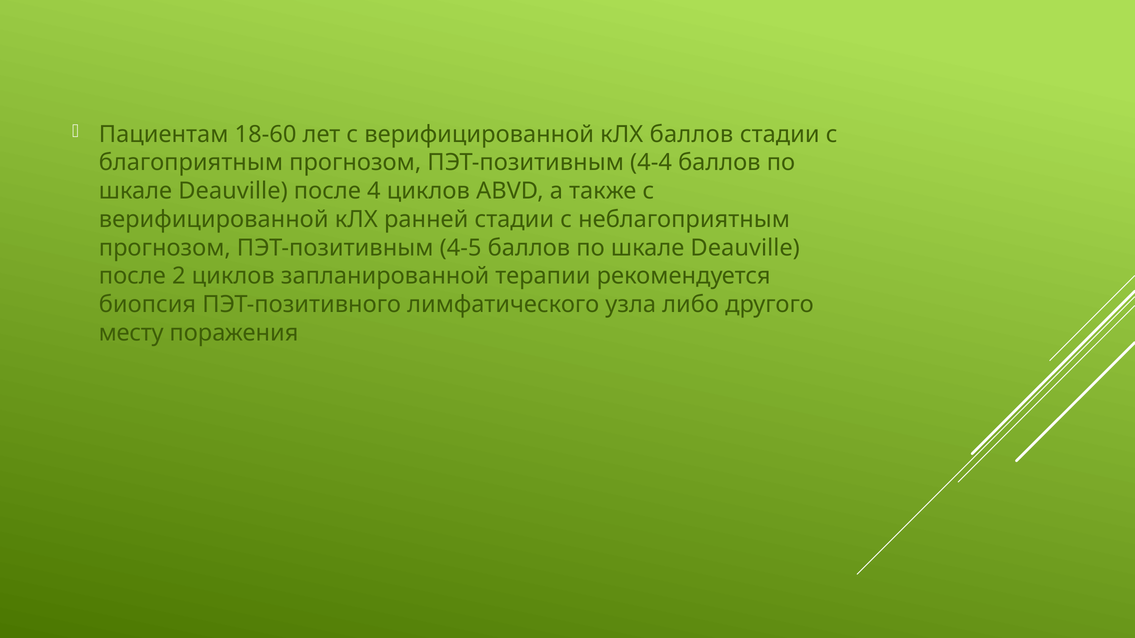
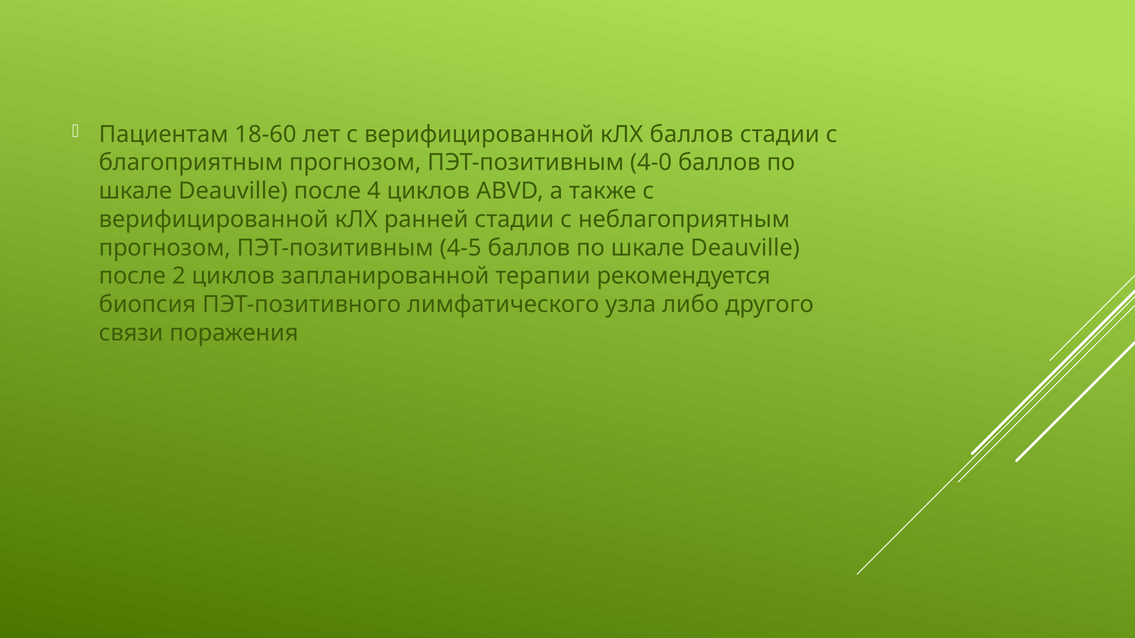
4-4: 4-4 -> 4-0 (651, 163)
месту: месту -> связи (131, 333)
